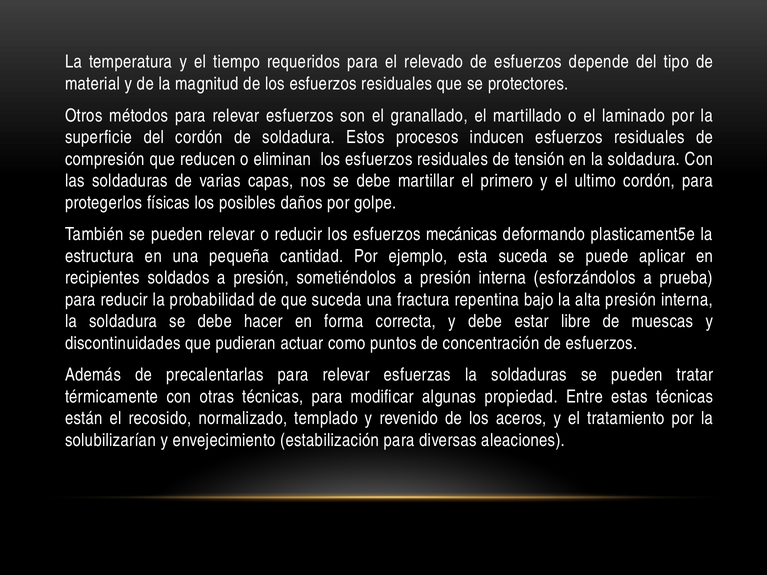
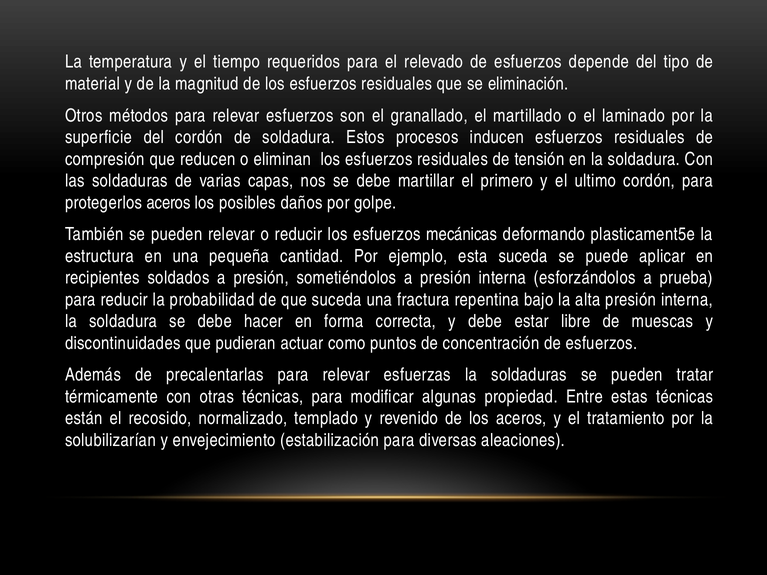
protectores: protectores -> eliminación (528, 84)
protegerlos físicas: físicas -> aceros (169, 203)
